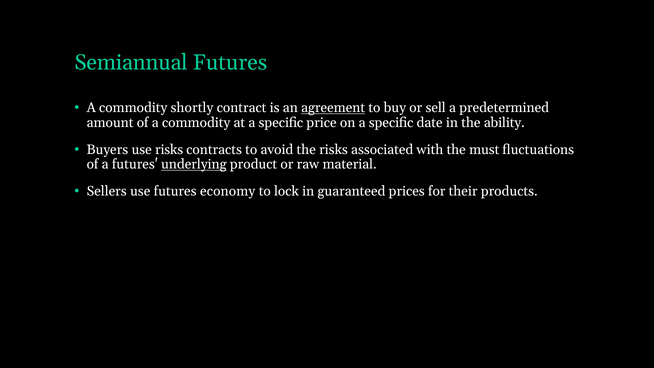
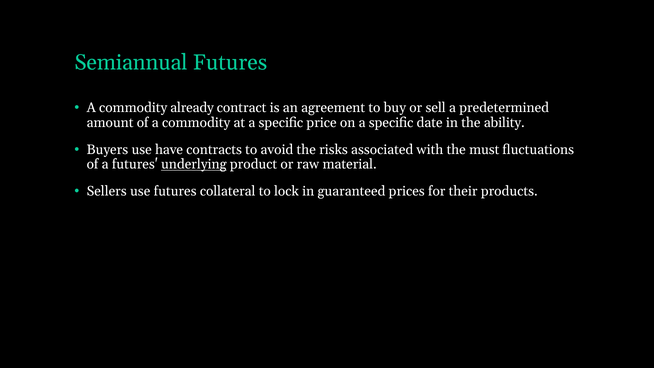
shortly: shortly -> already (192, 108)
agreement underline: present -> none (333, 108)
use risks: risks -> have (169, 150)
economy: economy -> collateral (228, 191)
